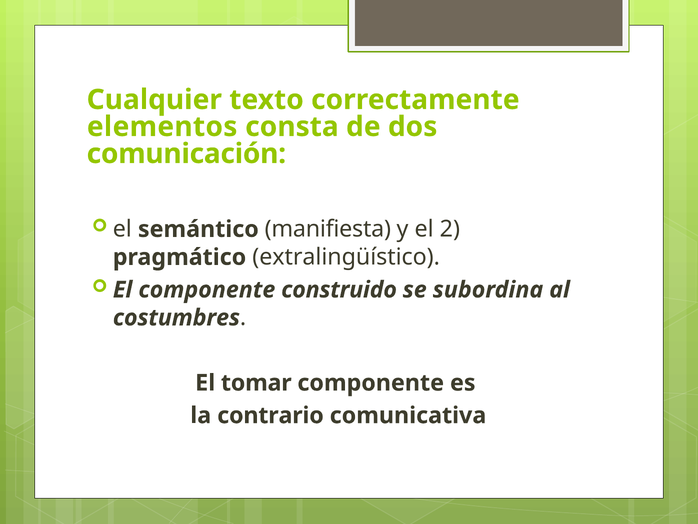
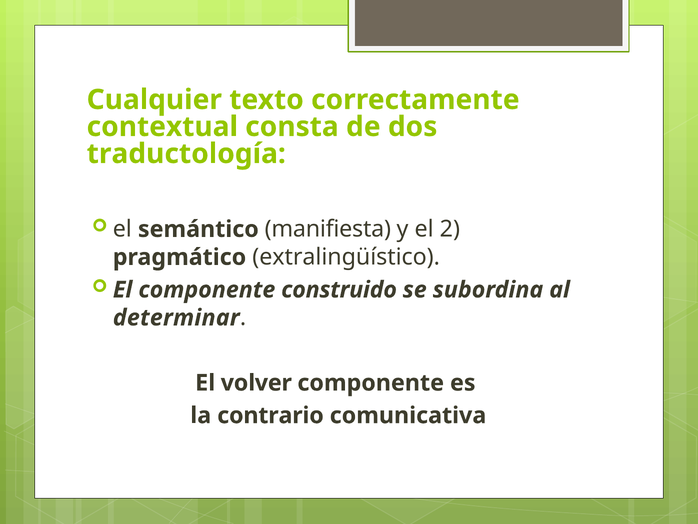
elementos: elementos -> contextual (162, 127)
comunicación: comunicación -> traductología (186, 154)
costumbres: costumbres -> determinar (176, 317)
tomar: tomar -> volver (256, 383)
